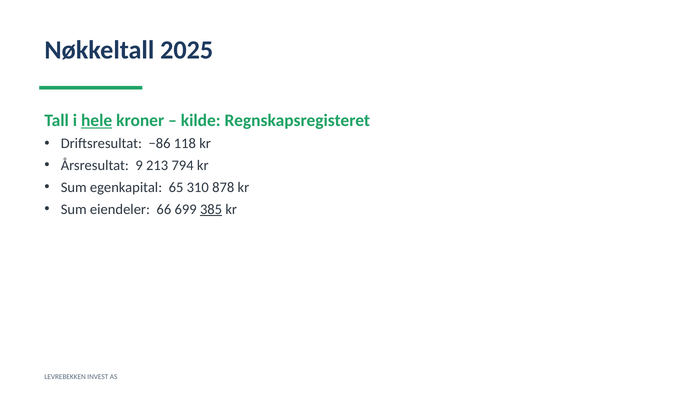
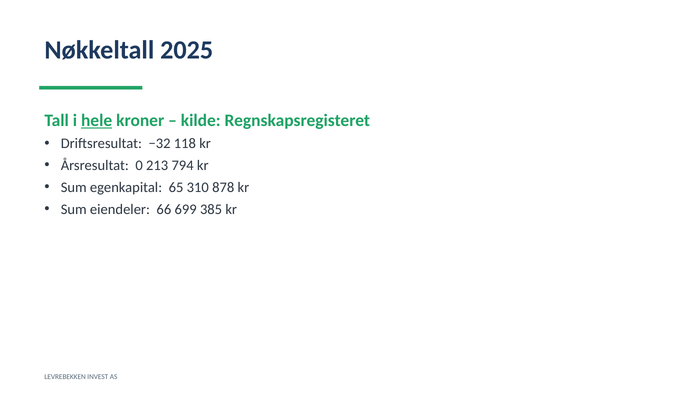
−86: −86 -> −32 (160, 144)
9: 9 -> 0 (139, 165)
385 underline: present -> none (211, 209)
